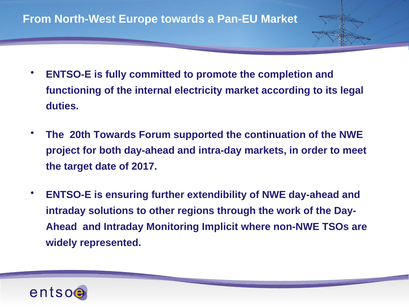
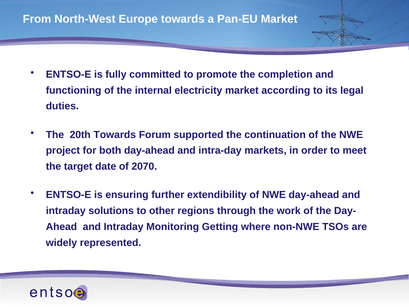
2017: 2017 -> 2070 (144, 166)
Implicit: Implicit -> Getting (220, 227)
